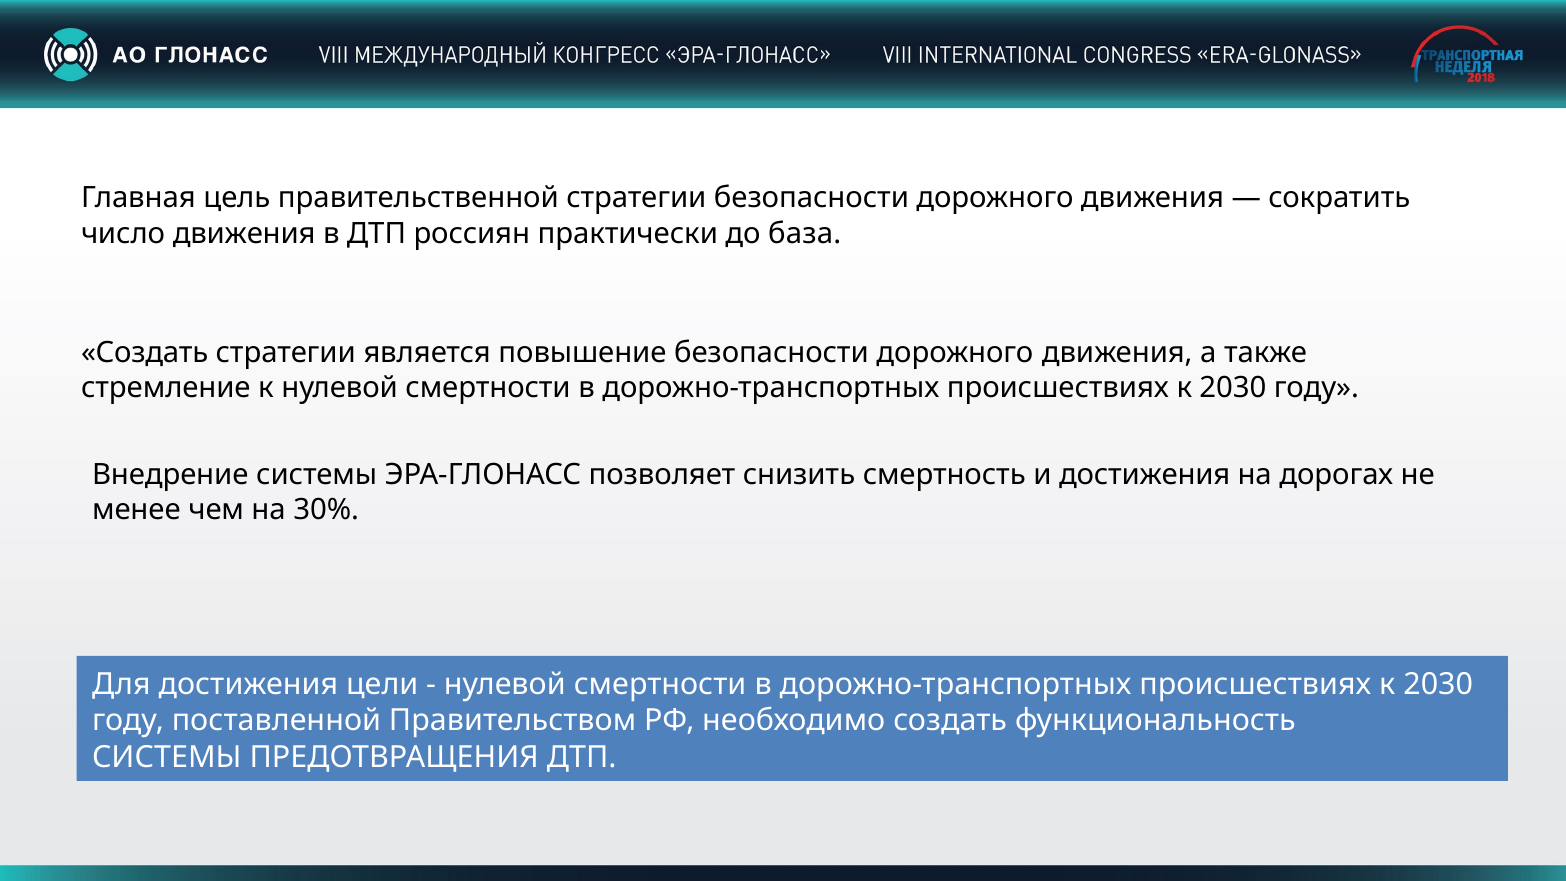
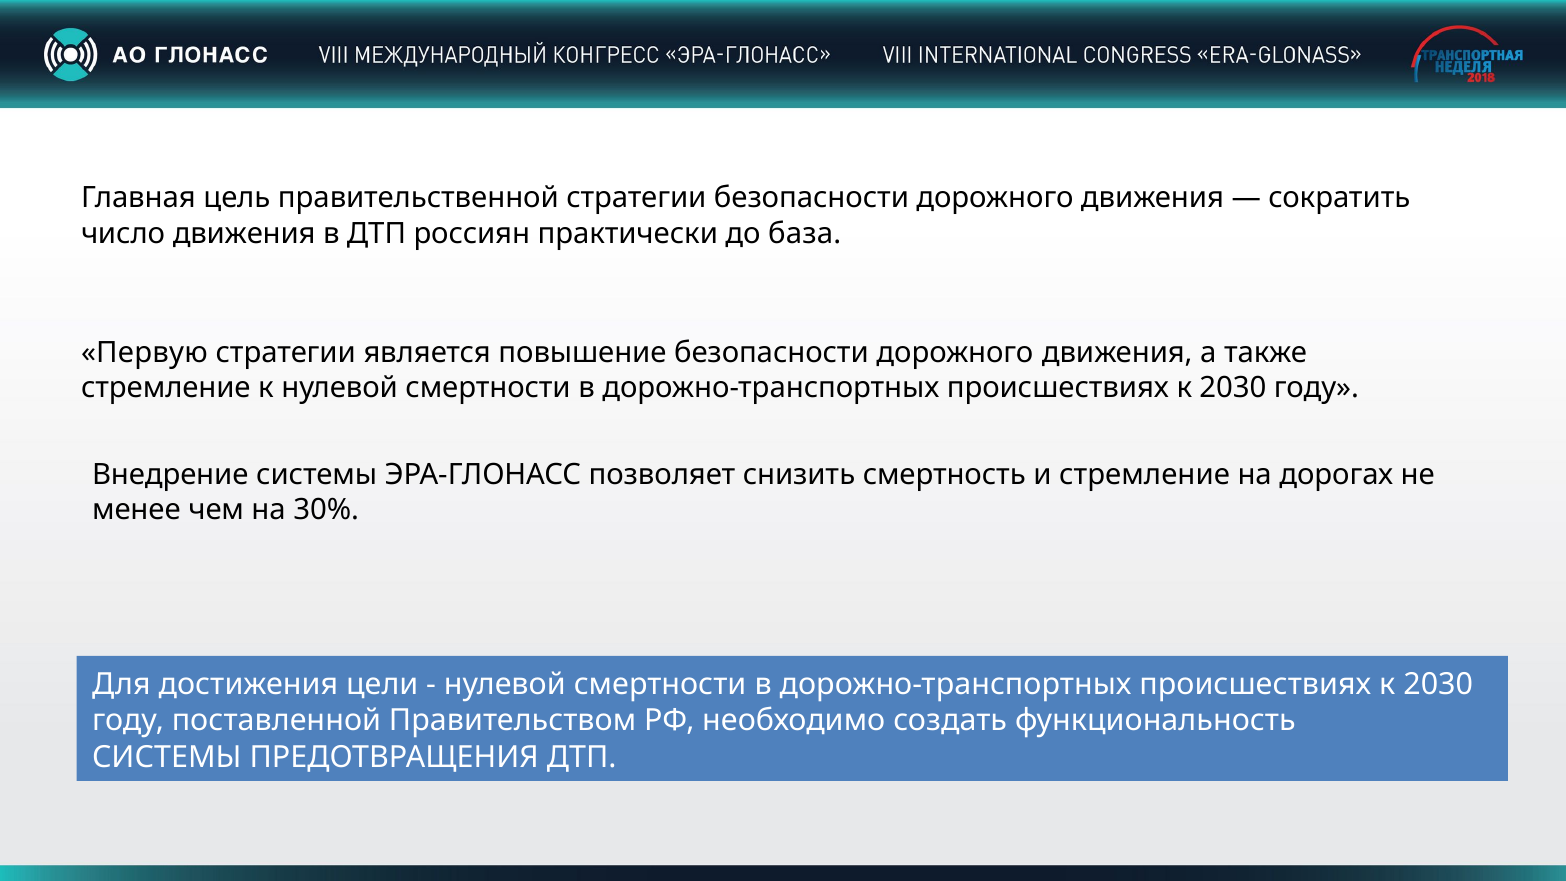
Создать: Создать -> Первую (144, 353)
и достижения: достижения -> стремление (1145, 475)
